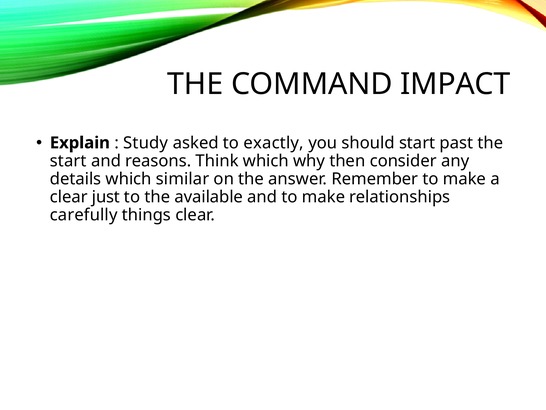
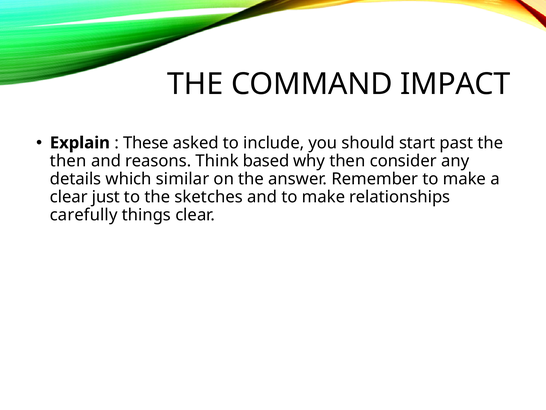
Study: Study -> These (146, 143)
exactly: exactly -> include (274, 143)
start: start -> then (68, 161)
Think which: which -> based (266, 161)
available: available -> sketches (209, 197)
